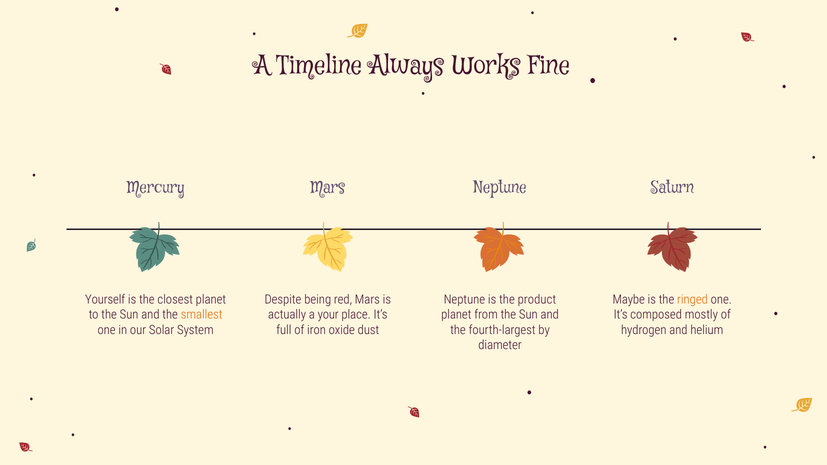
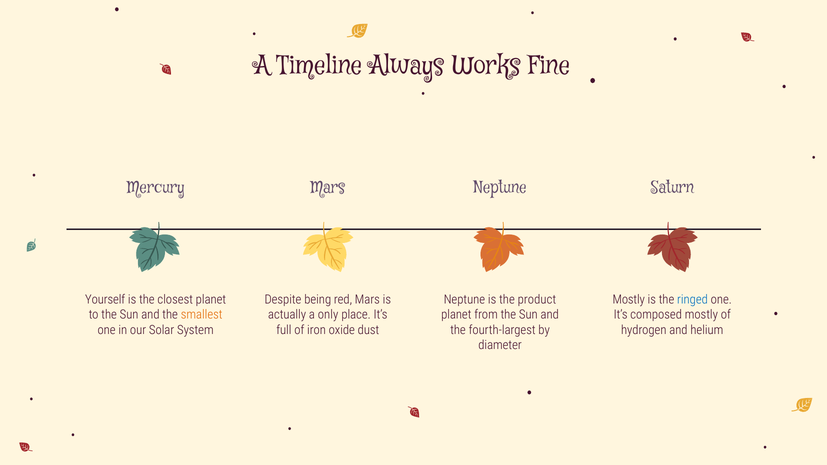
Maybe: Maybe -> Mostly (629, 300)
ringed colour: orange -> blue (692, 300)
your: your -> only (328, 315)
